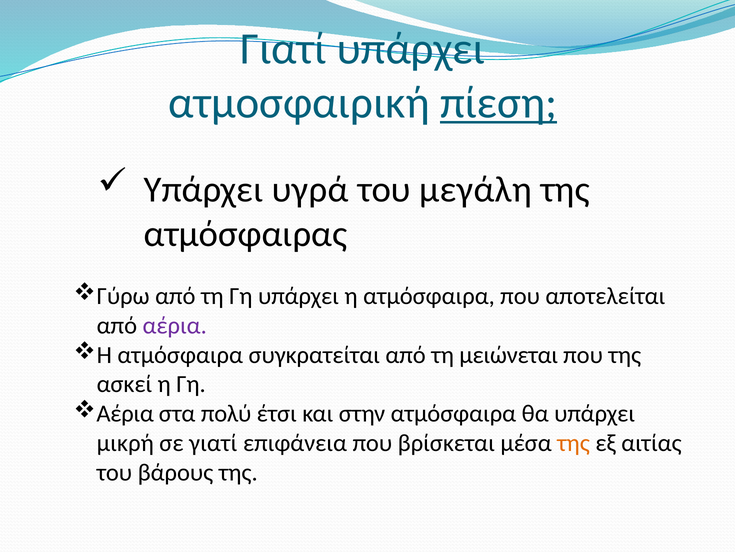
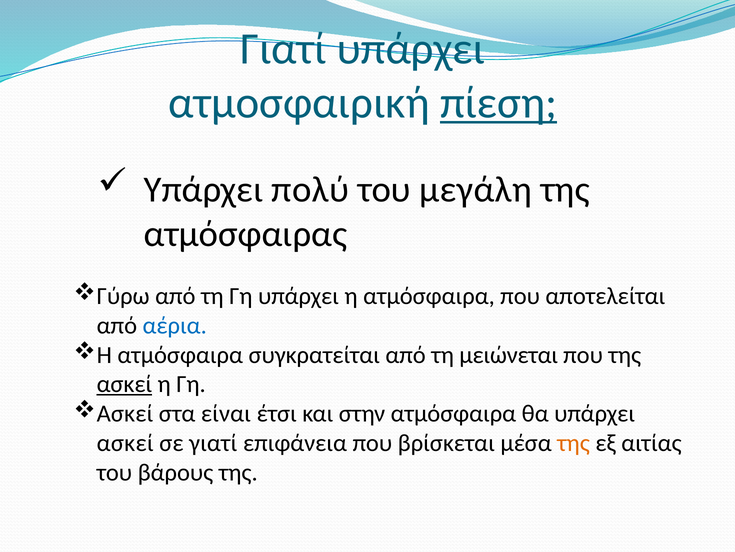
υγρά: υγρά -> πολύ (310, 189)
αέρια colour: purple -> blue (175, 325)
ασκεί underline: none -> present (124, 384)
Αέρια: Αέρια -> Ασκεί (125, 413)
πολύ: πολύ -> είναι (226, 413)
μικρή: μικρή -> ασκεί (125, 443)
